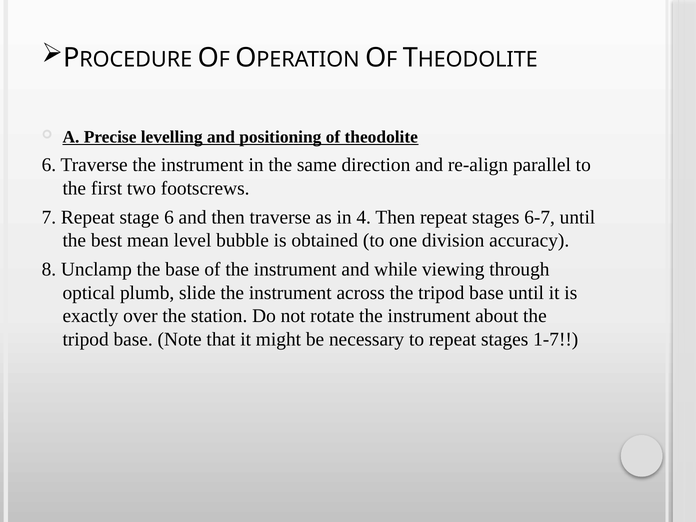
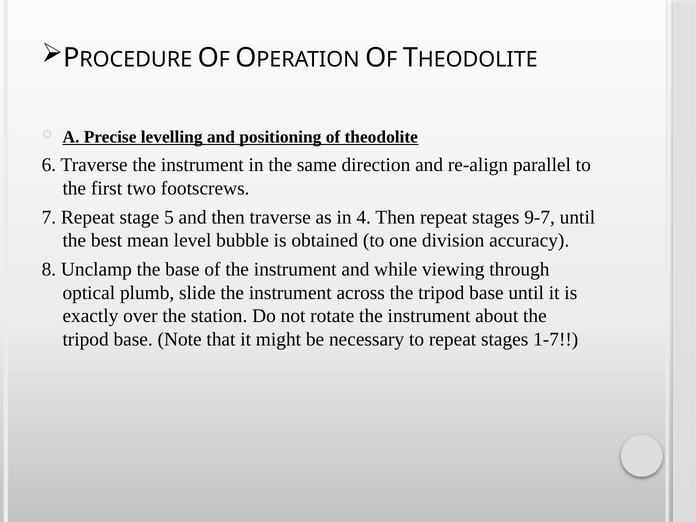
stage 6: 6 -> 5 (169, 217)
6-7: 6-7 -> 9-7 (540, 217)
